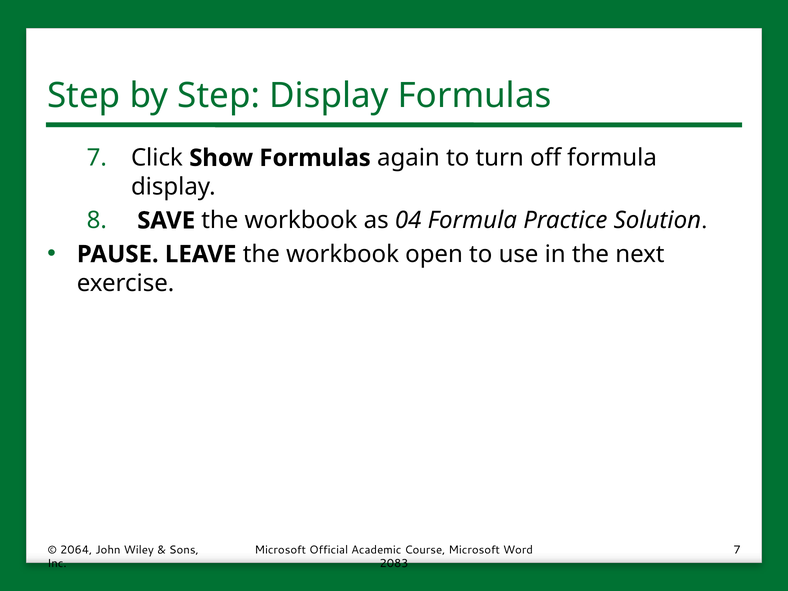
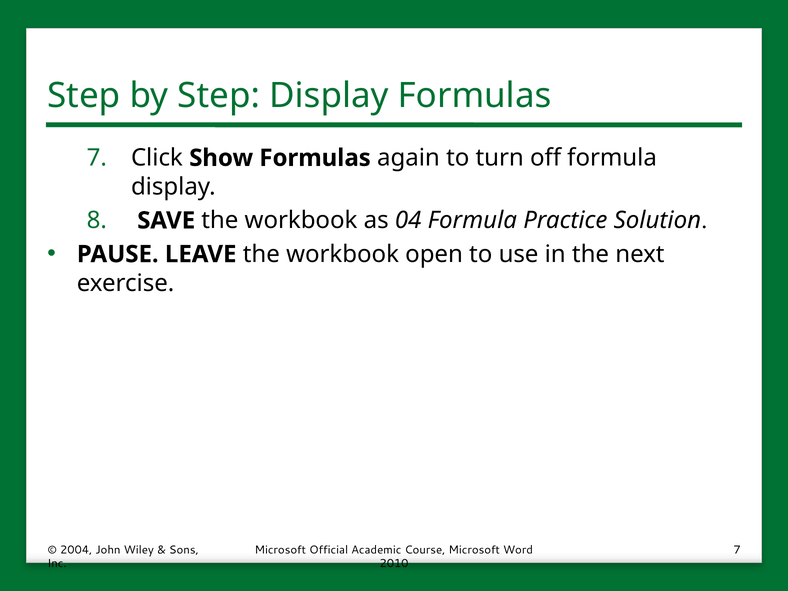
2064: 2064 -> 2004 (76, 550)
2083: 2083 -> 2010 (394, 564)
